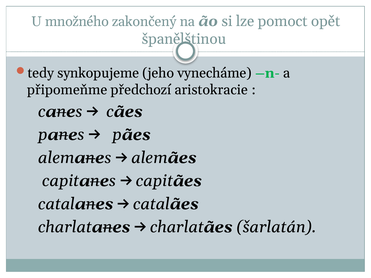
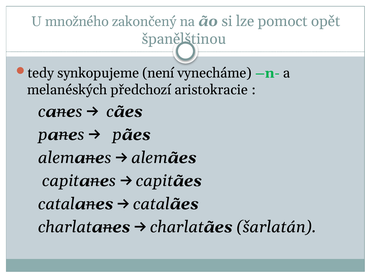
jeho: jeho -> není (158, 73)
připomeňme: připomeňme -> melanéských (67, 90)
